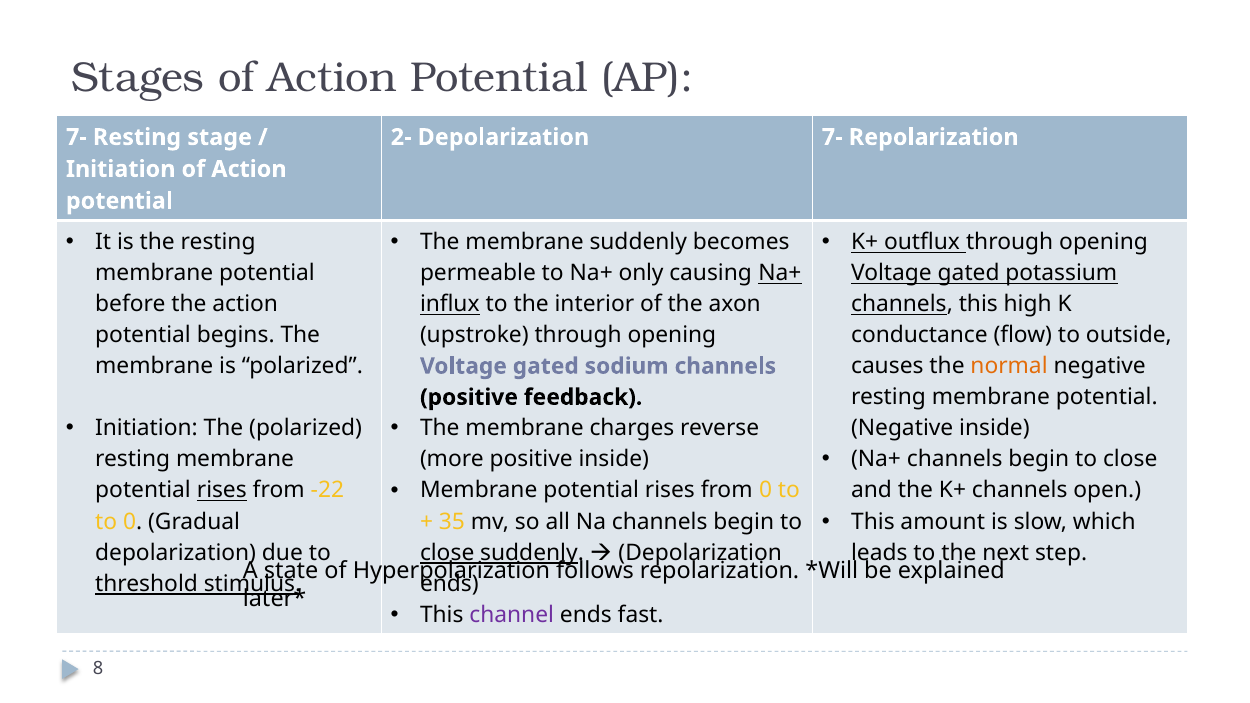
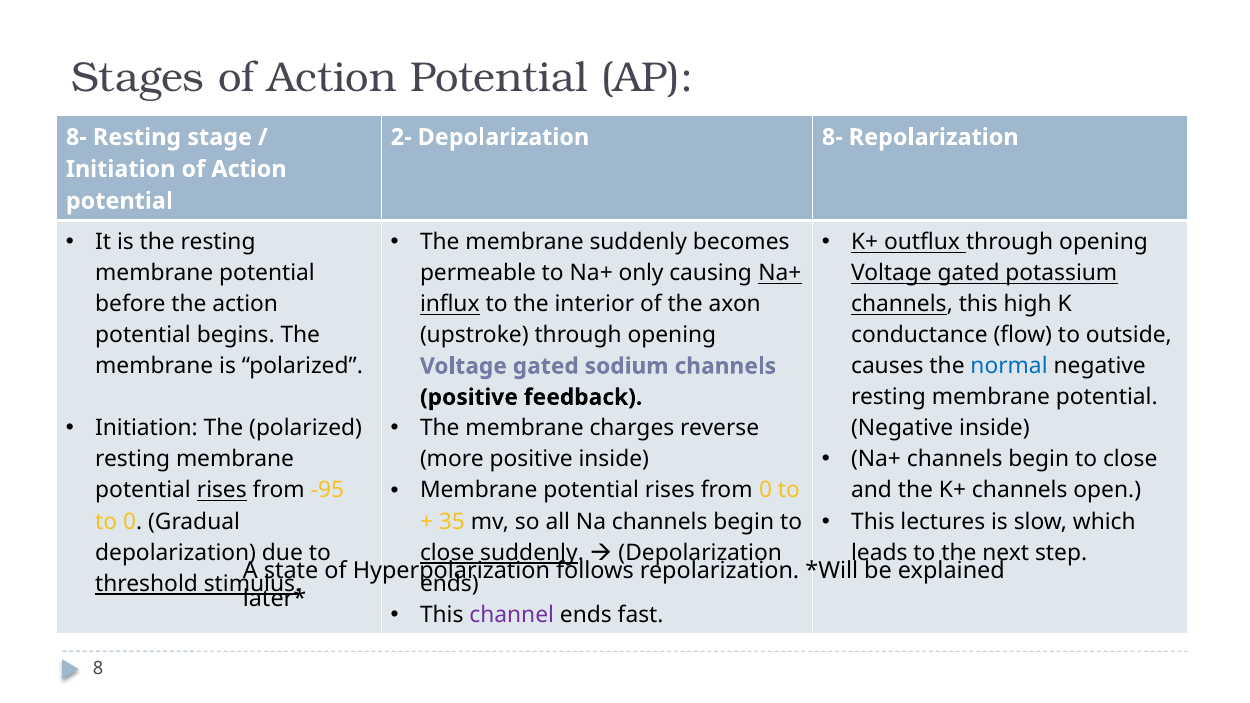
7-: 7- -> 8- (76, 137)
Depolarization 7-: 7- -> 8- (832, 137)
normal colour: orange -> blue (1009, 366)
-22: -22 -> -95 (327, 491)
amount: amount -> lectures (943, 522)
